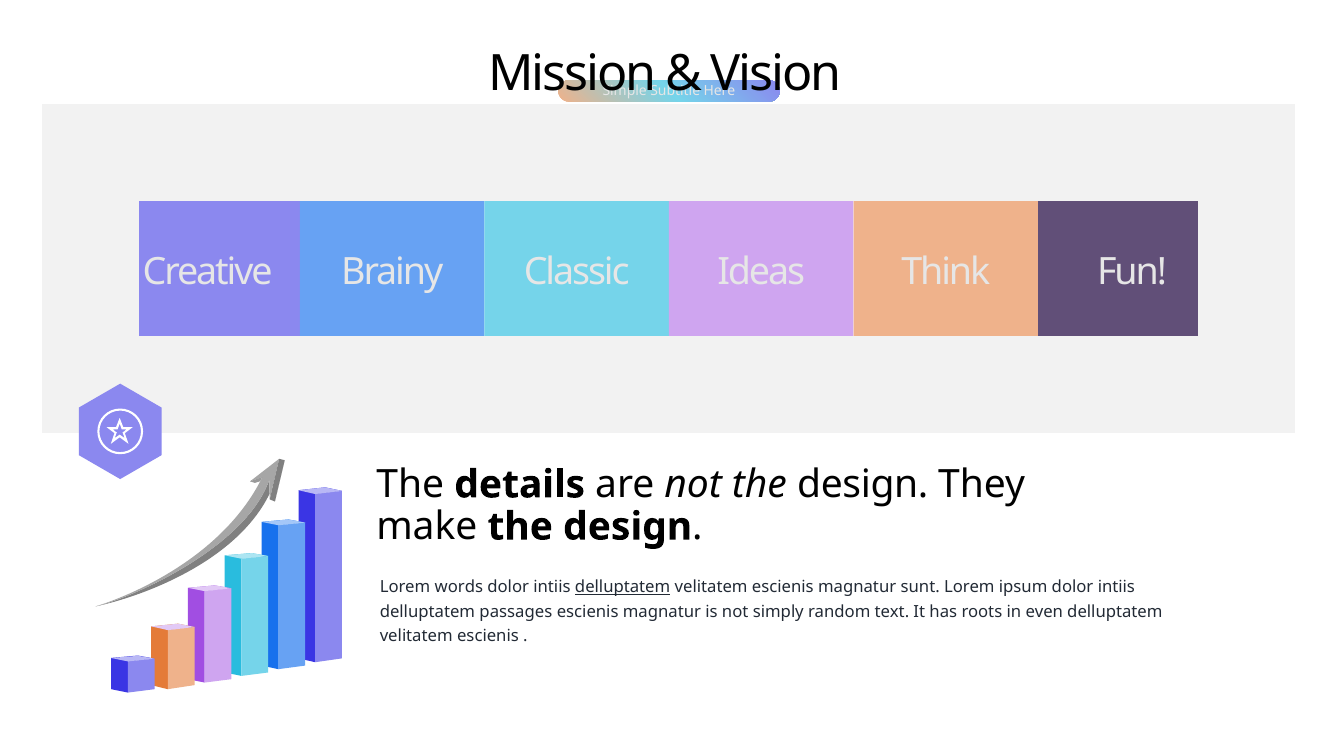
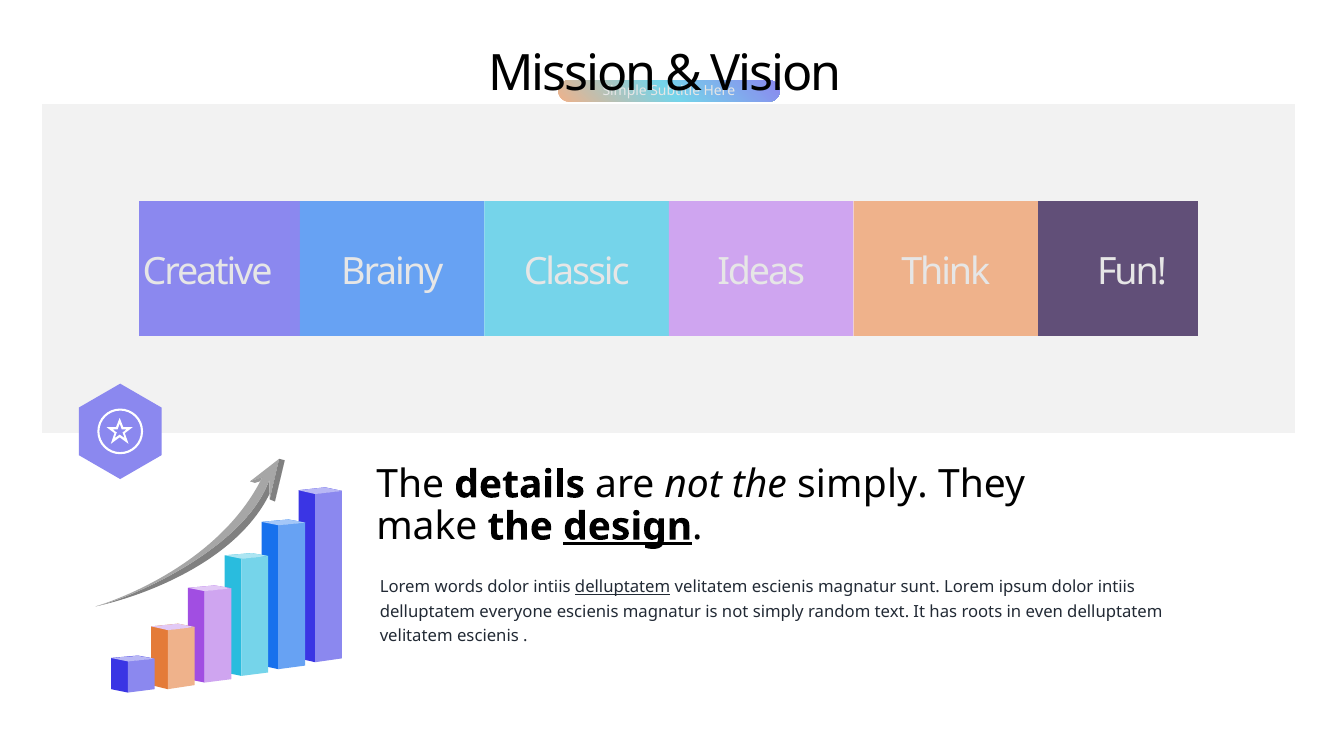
not the design: design -> simply (863, 485)
design underline: none -> present (628, 527)
passages: passages -> everyone (516, 612)
